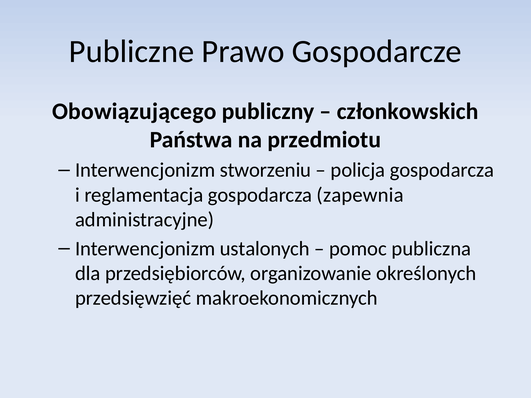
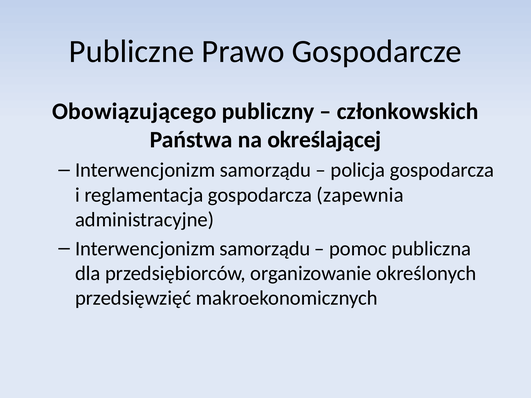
przedmiotu: przedmiotu -> określającej (324, 140)
stworzeniu: stworzeniu -> samorządu (266, 170)
ustalonych: ustalonych -> samorządu (265, 249)
